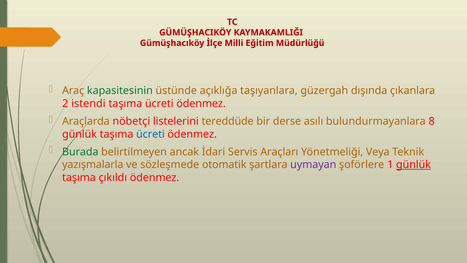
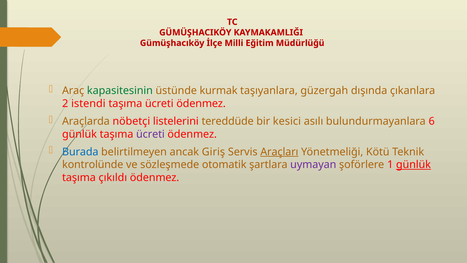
açıklığa: açıklığa -> kurmak (219, 91)
derse: derse -> kesici (287, 121)
8: 8 -> 6 (432, 121)
ücreti colour: blue -> purple (150, 134)
Burada colour: green -> blue (80, 152)
İdari: İdari -> Giriş (213, 152)
Araçları underline: none -> present (279, 152)
Veya: Veya -> Kötü (378, 152)
yazışmalarla: yazışmalarla -> kontrolünde (93, 164)
